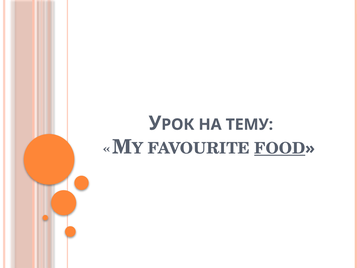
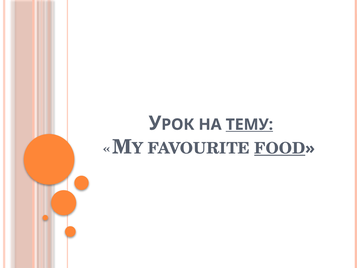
ТЕМУ underline: none -> present (249, 124)
